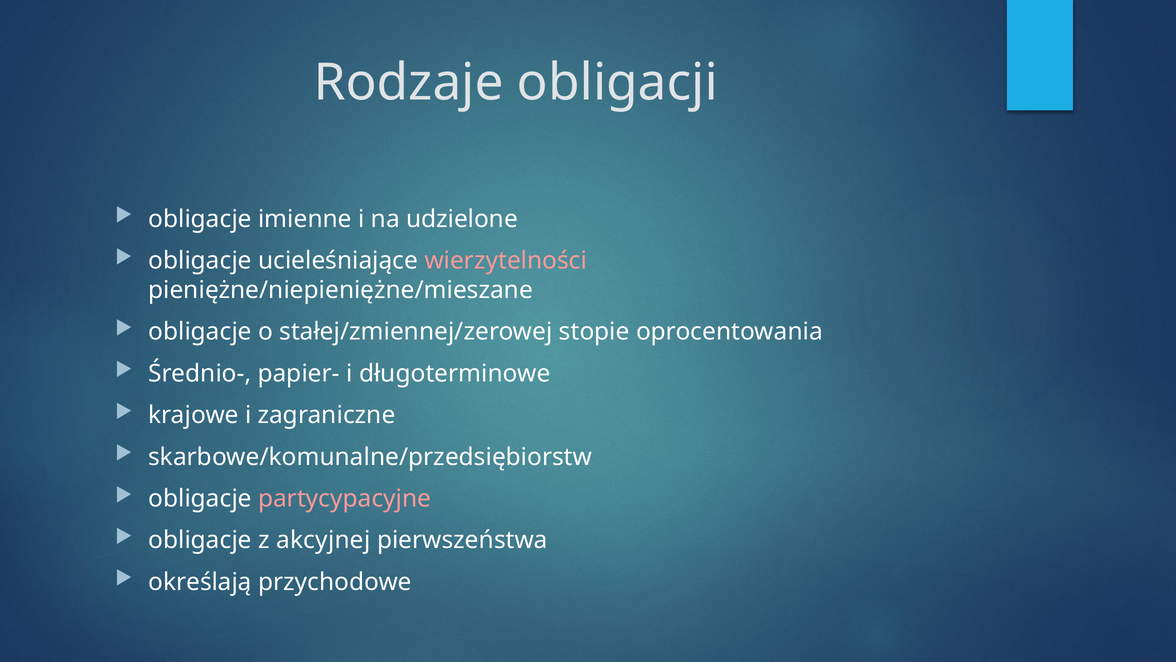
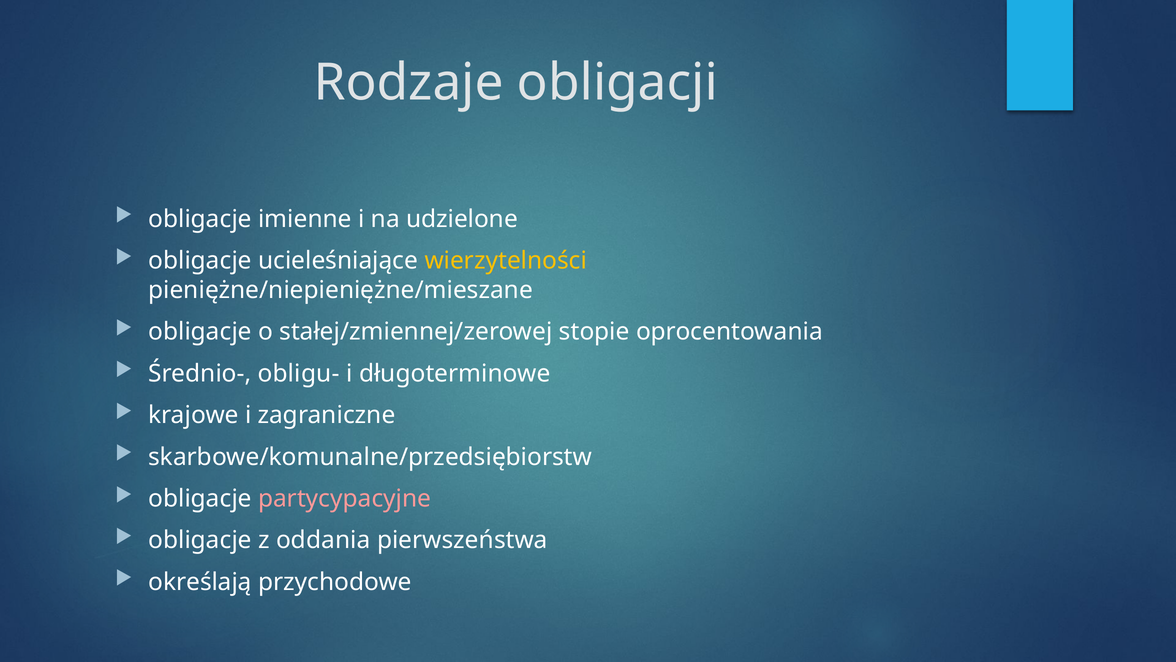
wierzytelności colour: pink -> yellow (506, 261)
papier-: papier- -> obligu- (299, 373)
akcyjnej: akcyjnej -> oddania (323, 540)
